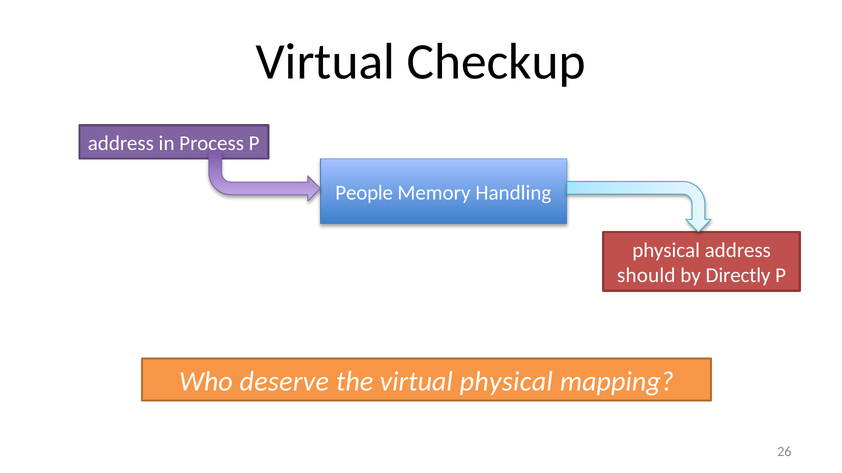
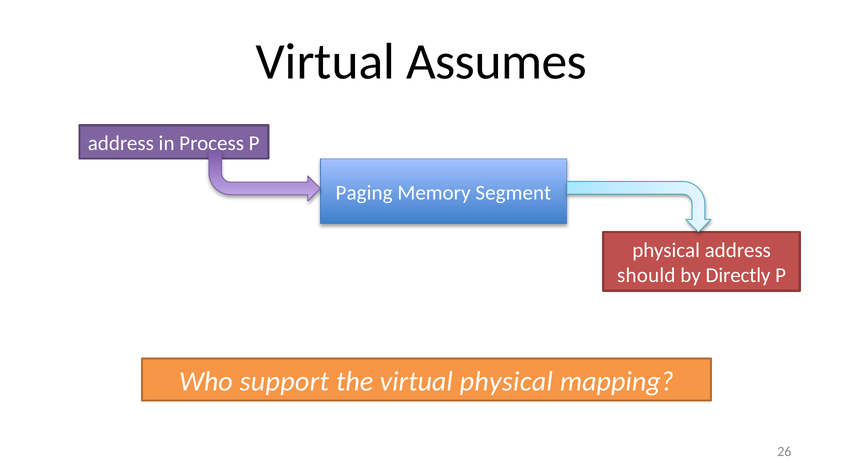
Checkup: Checkup -> Assumes (496, 62)
People: People -> Paging (364, 193)
Handling: Handling -> Segment (513, 193)
deserve: deserve -> support (284, 382)
